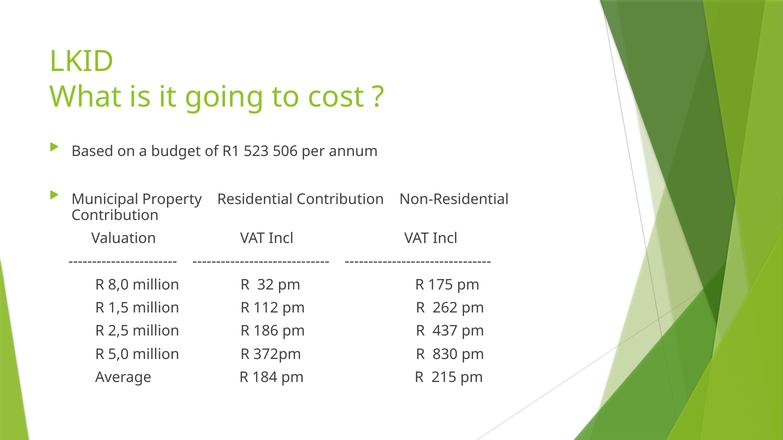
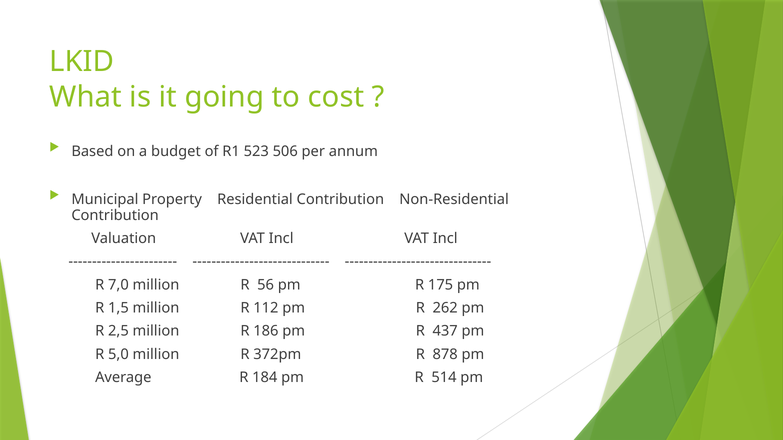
8,0: 8,0 -> 7,0 (118, 285)
32: 32 -> 56 (266, 285)
830: 830 -> 878 (445, 355)
215: 215 -> 514 (444, 378)
